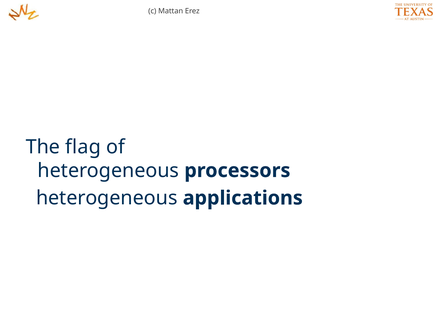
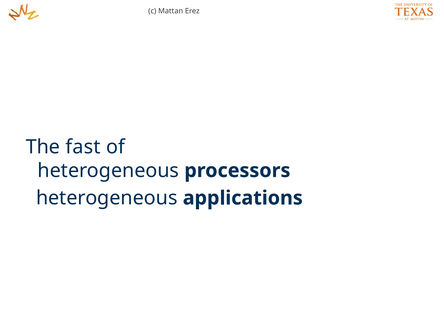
flag: flag -> fast (83, 147)
